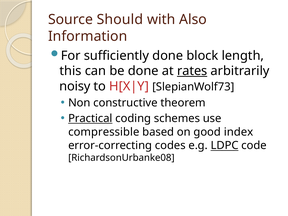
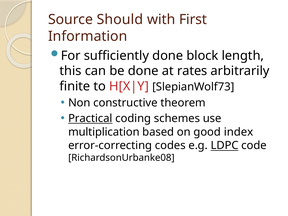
Also: Also -> First (193, 19)
rates underline: present -> none (192, 71)
noisy: noisy -> finite (75, 86)
compressible: compressible -> multiplication (104, 132)
